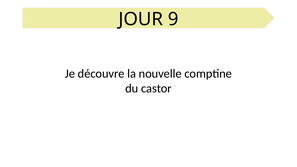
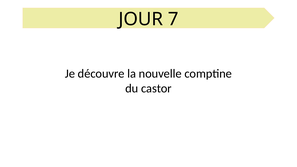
9: 9 -> 7 (173, 19)
